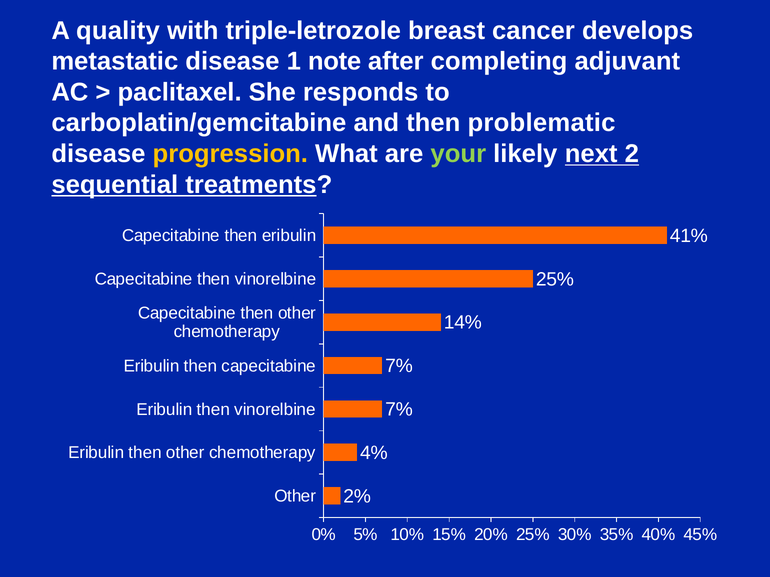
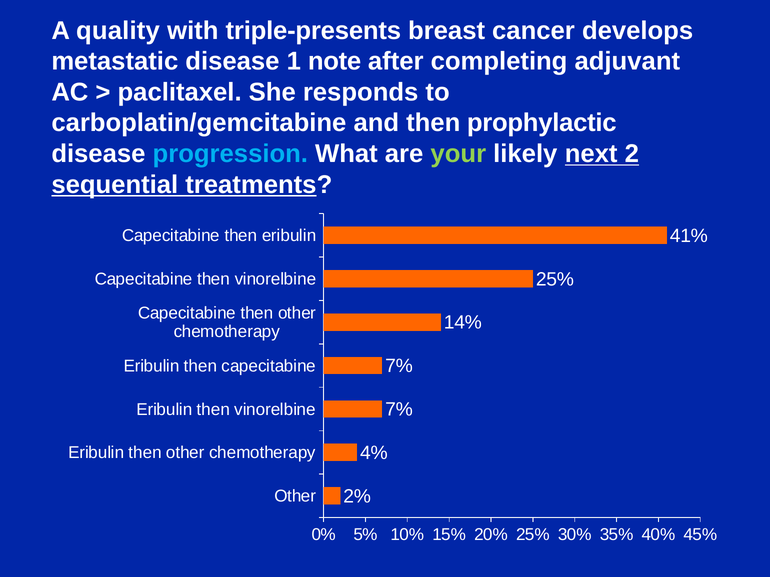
triple-letrozole: triple-letrozole -> triple-presents (313, 31)
problematic: problematic -> prophylactic (542, 123)
progression colour: yellow -> light blue (230, 154)
